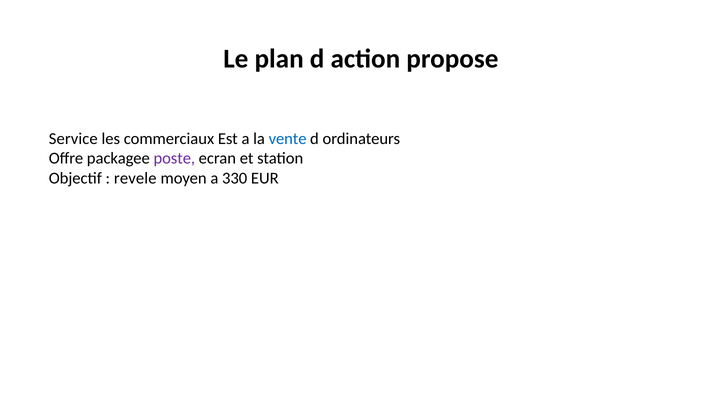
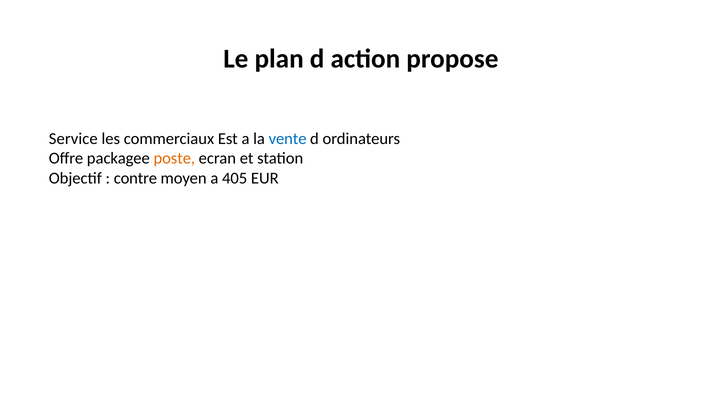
poste colour: purple -> orange (174, 159)
revele: revele -> contre (135, 178)
330: 330 -> 405 (235, 178)
